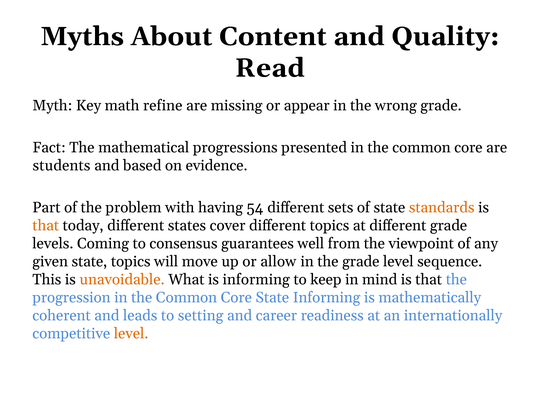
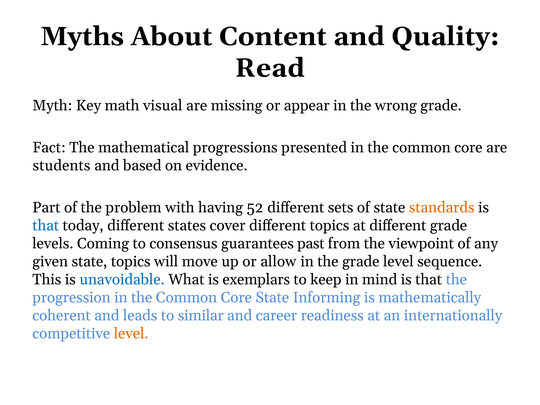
refine: refine -> visual (163, 105)
54: 54 -> 52 (255, 207)
that colour: orange -> blue (46, 226)
well: well -> past (311, 244)
unavoidable colour: orange -> blue (122, 280)
is informing: informing -> exemplars (256, 280)
setting: setting -> similar (201, 316)
